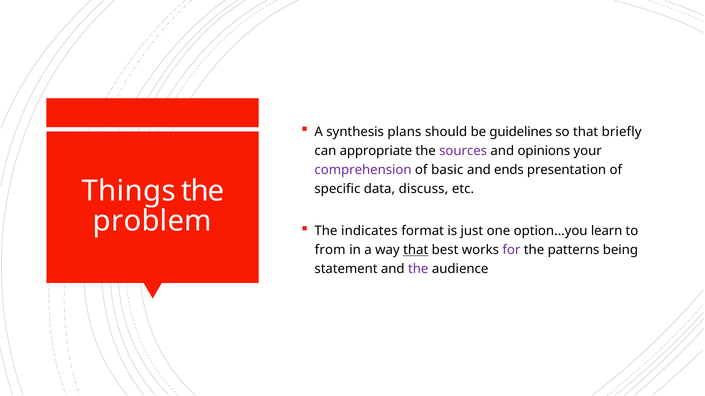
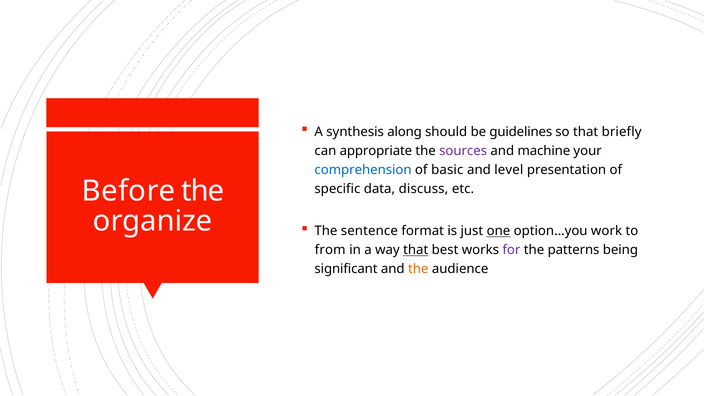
plans: plans -> along (405, 132)
opinions: opinions -> machine (544, 151)
comprehension colour: purple -> blue (363, 170)
ends: ends -> level (509, 170)
Things: Things -> Before (129, 191)
problem: problem -> organize (153, 221)
indicates: indicates -> sentence (369, 231)
one underline: none -> present (498, 231)
learn: learn -> work (607, 231)
statement: statement -> significant (346, 269)
the colour: purple -> orange (418, 269)
